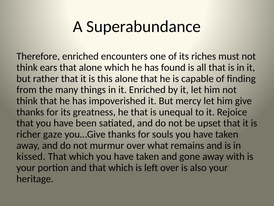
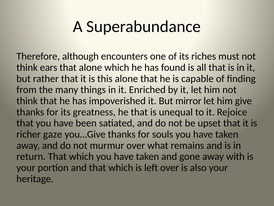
Therefore enriched: enriched -> although (80, 56)
mercy: mercy -> mirror (188, 101)
kissed: kissed -> return (31, 156)
